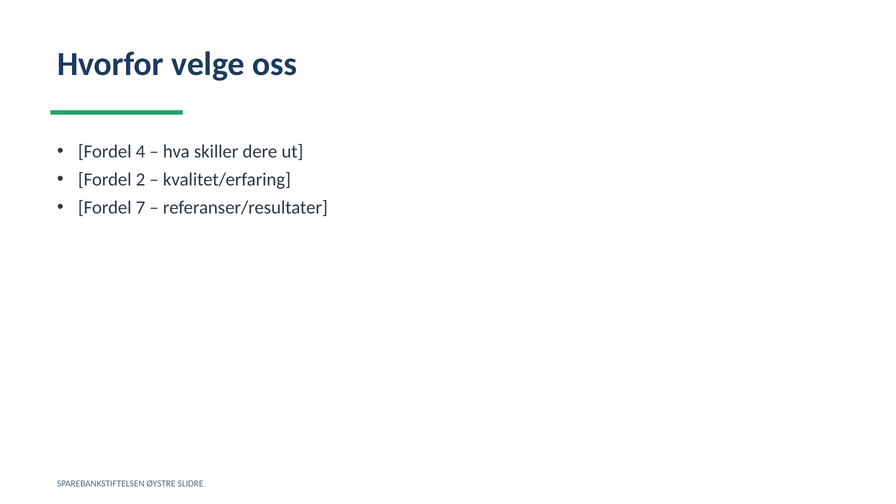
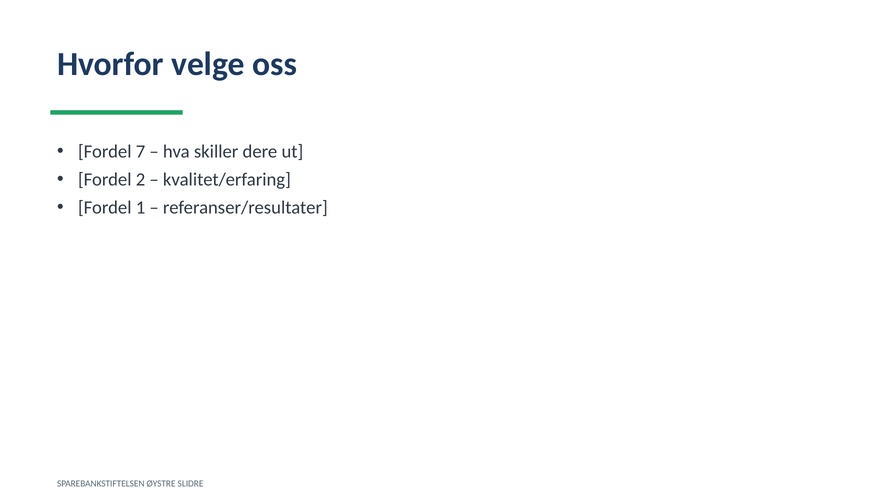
4: 4 -> 7 (141, 152)
7: 7 -> 1 (141, 208)
